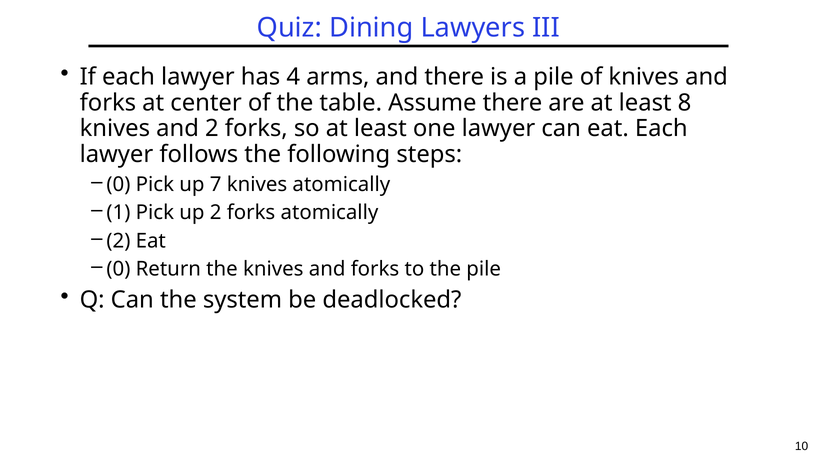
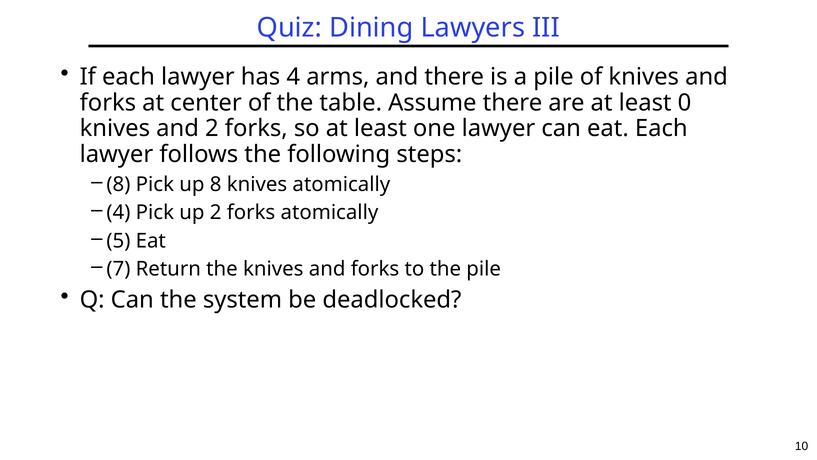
8: 8 -> 0 (685, 103)
0: 0 -> 8 (118, 184)
up 7: 7 -> 8 (216, 184)
1: 1 -> 4 (118, 212)
2: 2 -> 5 (118, 241)
0: 0 -> 7 (118, 269)
